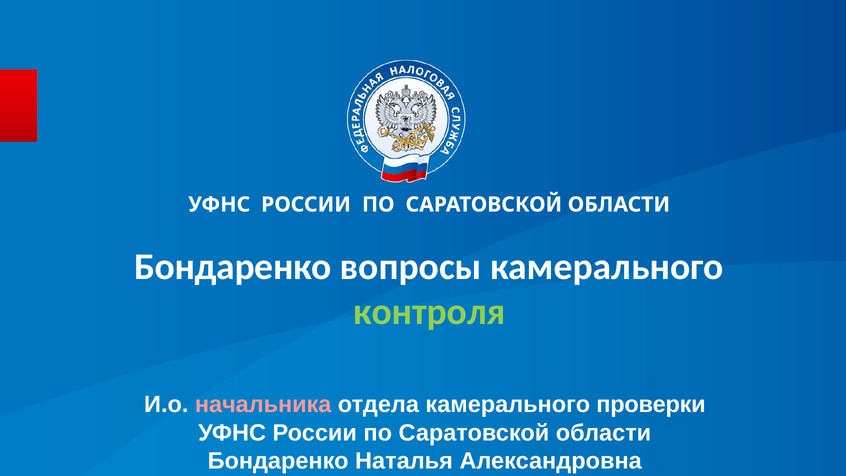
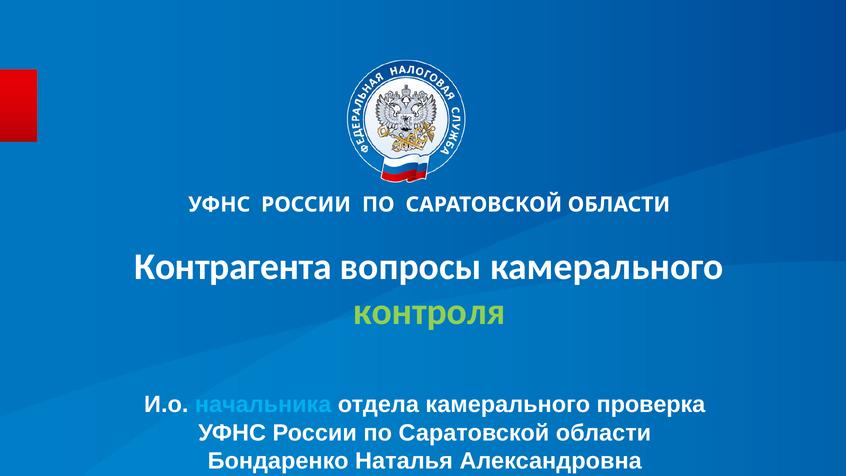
Бондаренко: Бондаренко -> Контрагента (233, 267)
начальника colour: pink -> light blue (263, 404)
проверки: проверки -> проверка (651, 404)
